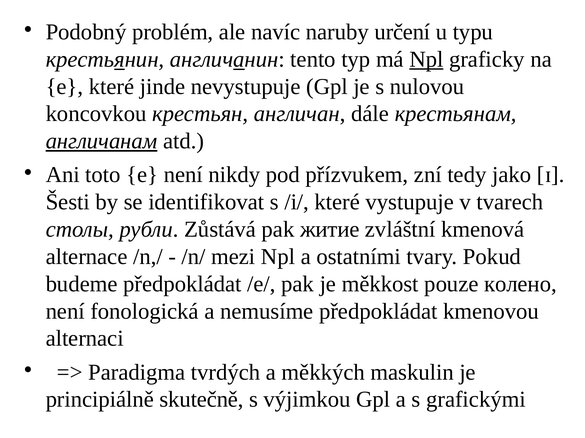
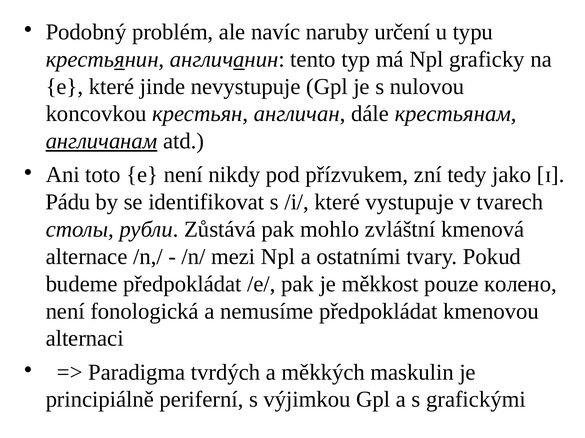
Npl underline: present -> none (426, 59)
Šesti: Šesti -> Pádu (68, 202)
житие: житие -> mohlo (330, 230)
skutečně: skutečně -> periferní (202, 400)
